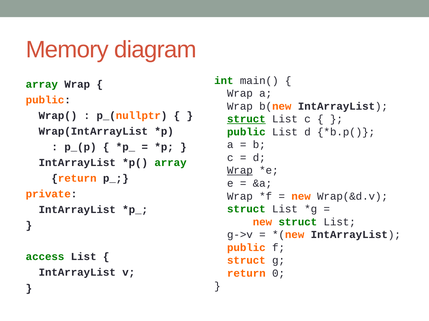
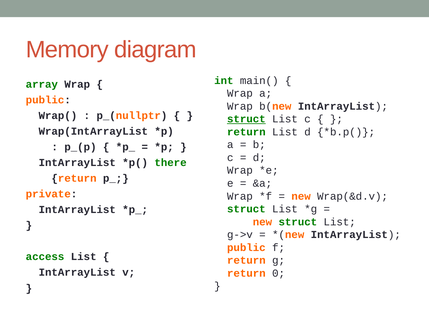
public: public -> return (246, 132)
array: array -> there (171, 163)
Wrap underline: present -> none (240, 171)
struct: struct -> return (246, 261)
